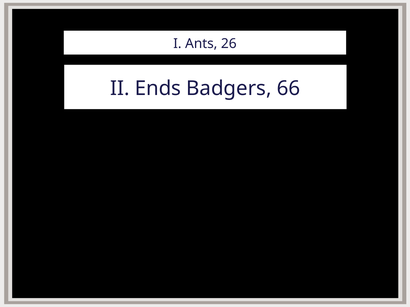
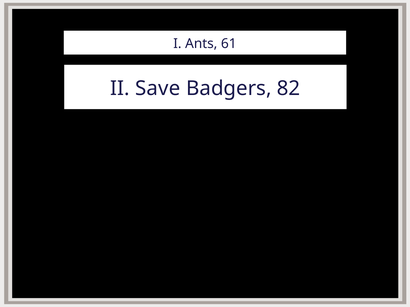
26: 26 -> 61 (229, 44)
Ends: Ends -> Save (158, 89)
66: 66 -> 82 (289, 89)
